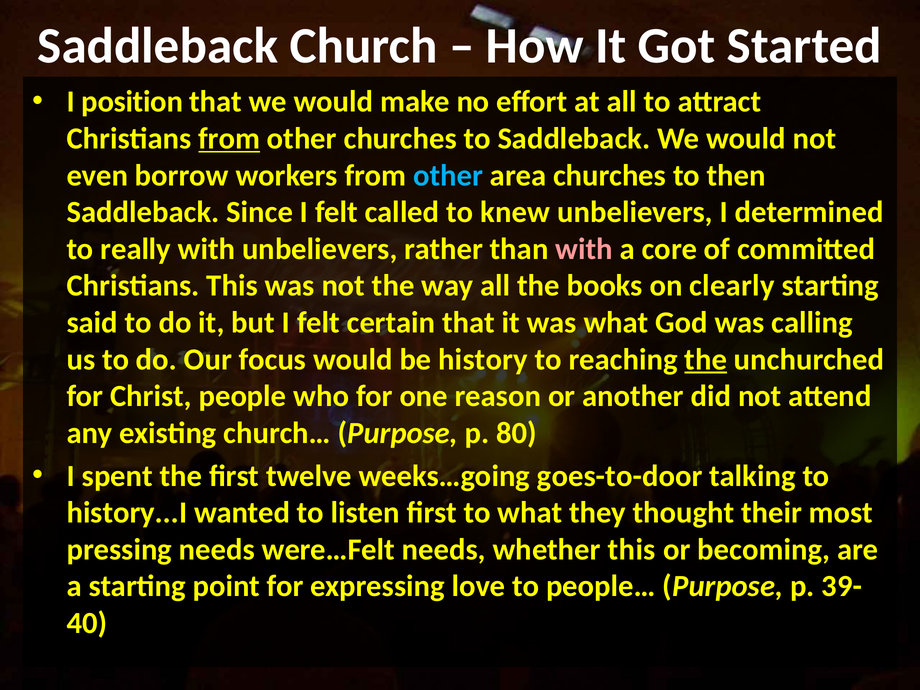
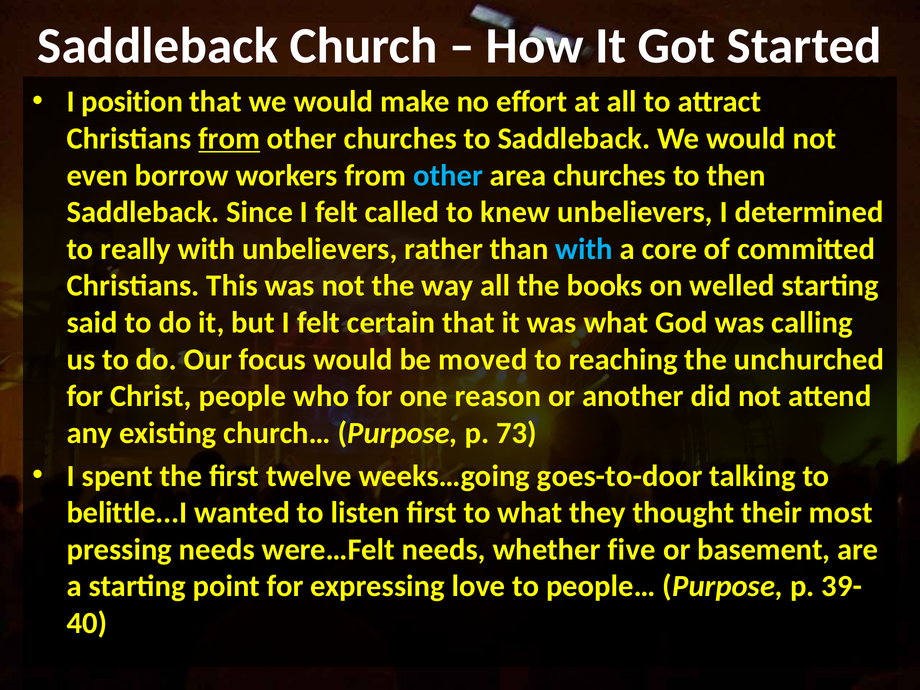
with colour: pink -> light blue (584, 249)
clearly: clearly -> welled (732, 286)
history: history -> moved (483, 359)
the underline: present -> none (706, 359)
80: 80 -> 73 (517, 433)
history...I: history...I -> belittle...I (127, 513)
whether this: this -> five (632, 550)
becoming: becoming -> basement (764, 550)
